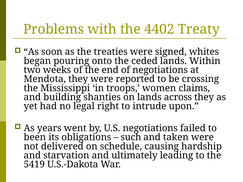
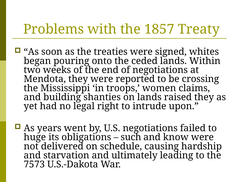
4402: 4402 -> 1857 (159, 29)
across: across -> raised (178, 97)
been: been -> huge (35, 137)
taken: taken -> know (176, 137)
5419: 5419 -> 7573 (34, 165)
